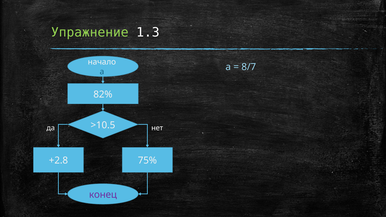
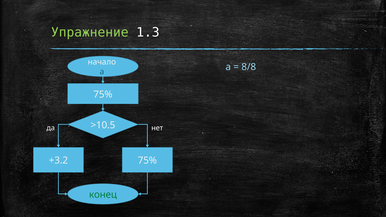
8/7: 8/7 -> 8/8 (249, 67)
82%: 82% -> 75% (103, 94)
+2.8: +2.8 -> +3.2 (58, 161)
конец colour: purple -> green (103, 195)
